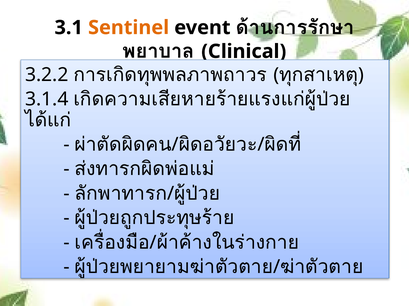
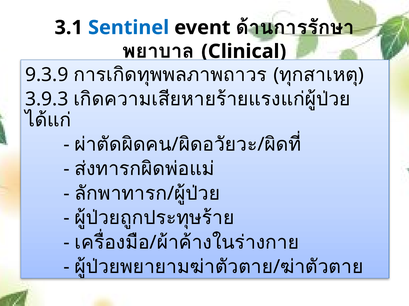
Sentinel colour: orange -> blue (129, 28)
3.2.2: 3.2.2 -> 9.3.9 (47, 75)
3.1.4: 3.1.4 -> 3.9.3 (47, 99)
